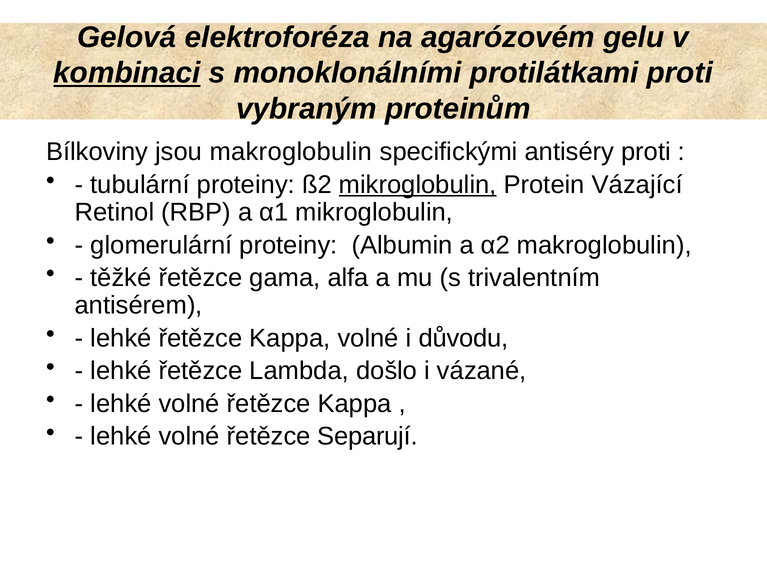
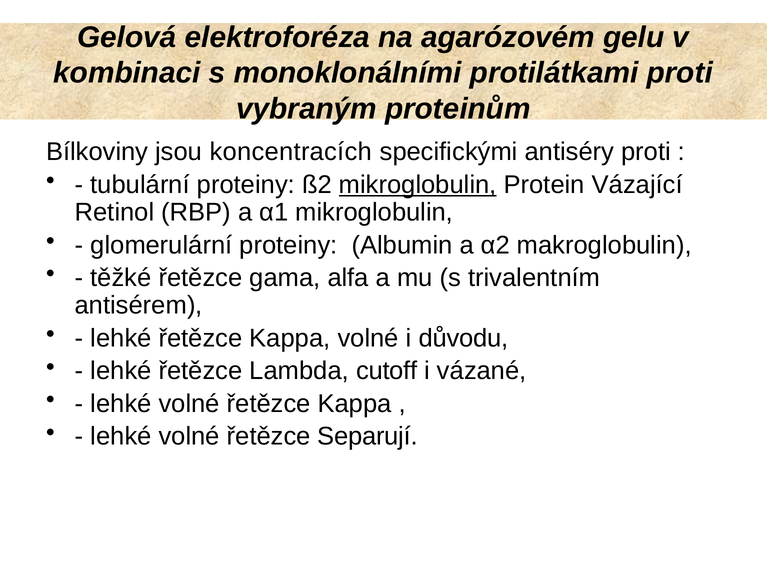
kombinaci underline: present -> none (127, 73)
jsou makroglobulin: makroglobulin -> koncentracích (291, 152)
došlo: došlo -> cutoff (387, 370)
